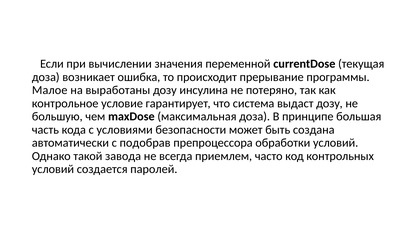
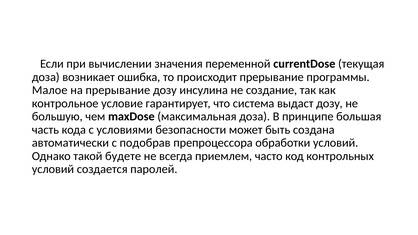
на выработаны: выработаны -> прерывание (118, 90)
потеряно: потеряно -> создание (272, 90)
завода: завода -> будете (123, 156)
